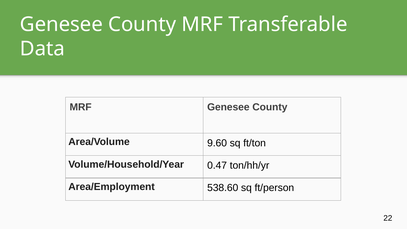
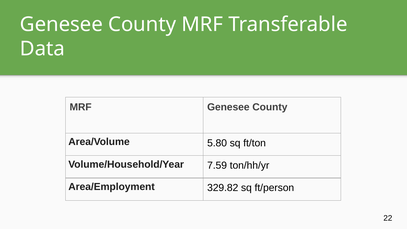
9.60: 9.60 -> 5.80 (217, 143)
0.47: 0.47 -> 7.59 (217, 166)
538.60: 538.60 -> 329.82 (223, 188)
